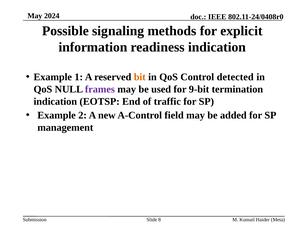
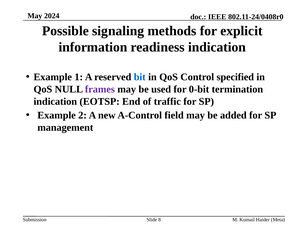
bit colour: orange -> blue (140, 77)
detected: detected -> specified (235, 77)
9-bit: 9-bit -> 0-bit (199, 89)
